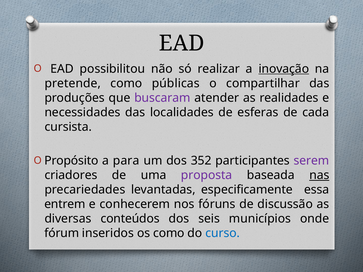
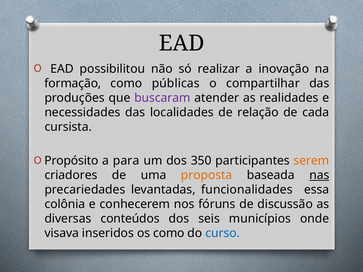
inovação underline: present -> none (284, 69)
pretende: pretende -> formação (73, 83)
esferas: esferas -> relação (258, 112)
352: 352 -> 350 (201, 161)
serem colour: purple -> orange (311, 161)
proposta colour: purple -> orange (207, 175)
especificamente: especificamente -> funcionalidades (247, 190)
entrem: entrem -> colônia (65, 204)
fórum: fórum -> visava (62, 233)
